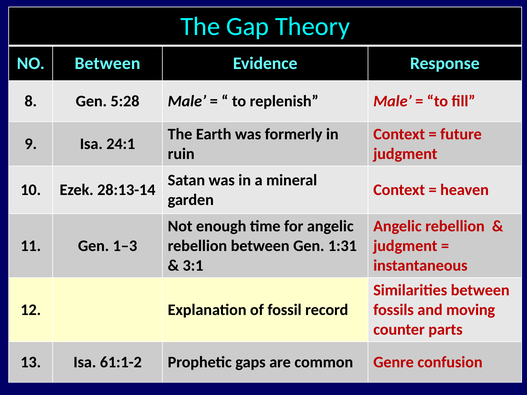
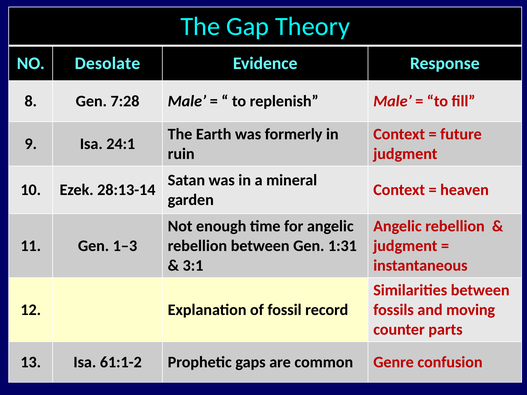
NO Between: Between -> Desolate (107, 63)
5:28: 5:28 -> 7:28 (125, 101)
